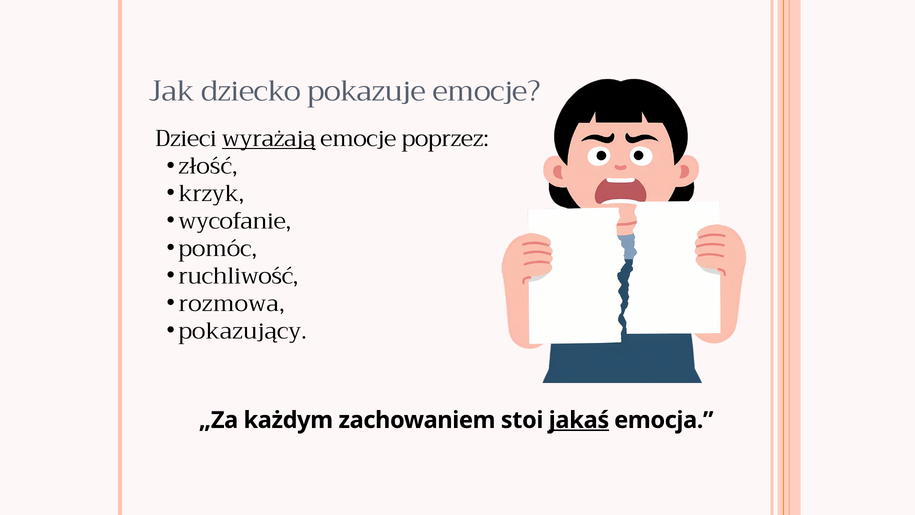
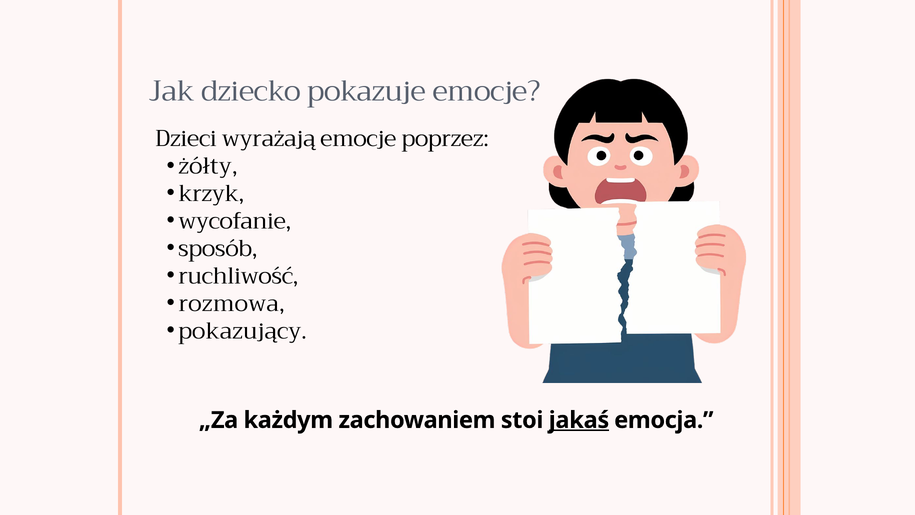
wyrażają underline: present -> none (269, 139)
złość: złość -> żółty (208, 166)
pomóc: pomóc -> sposób (218, 248)
